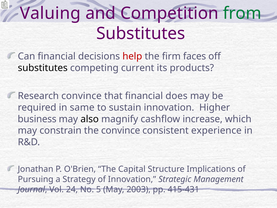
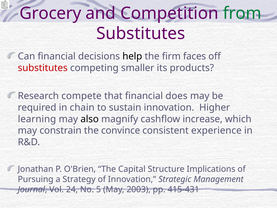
Valuing: Valuing -> Grocery (51, 13)
help colour: red -> black (132, 56)
substitutes colour: black -> red (43, 68)
current: current -> smaller (138, 68)
Research convince: convince -> compete (81, 96)
same: same -> chain (82, 107)
business: business -> learning (37, 119)
